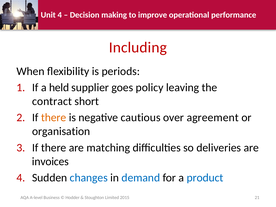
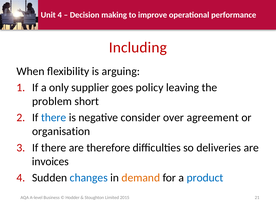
periods: periods -> arguing (121, 71)
held: held -> only (59, 88)
contract: contract -> problem (52, 101)
there colour: orange -> blue (54, 118)
cautious: cautious -> consider (141, 118)
matching: matching -> therefore (108, 148)
demand colour: blue -> orange (141, 178)
